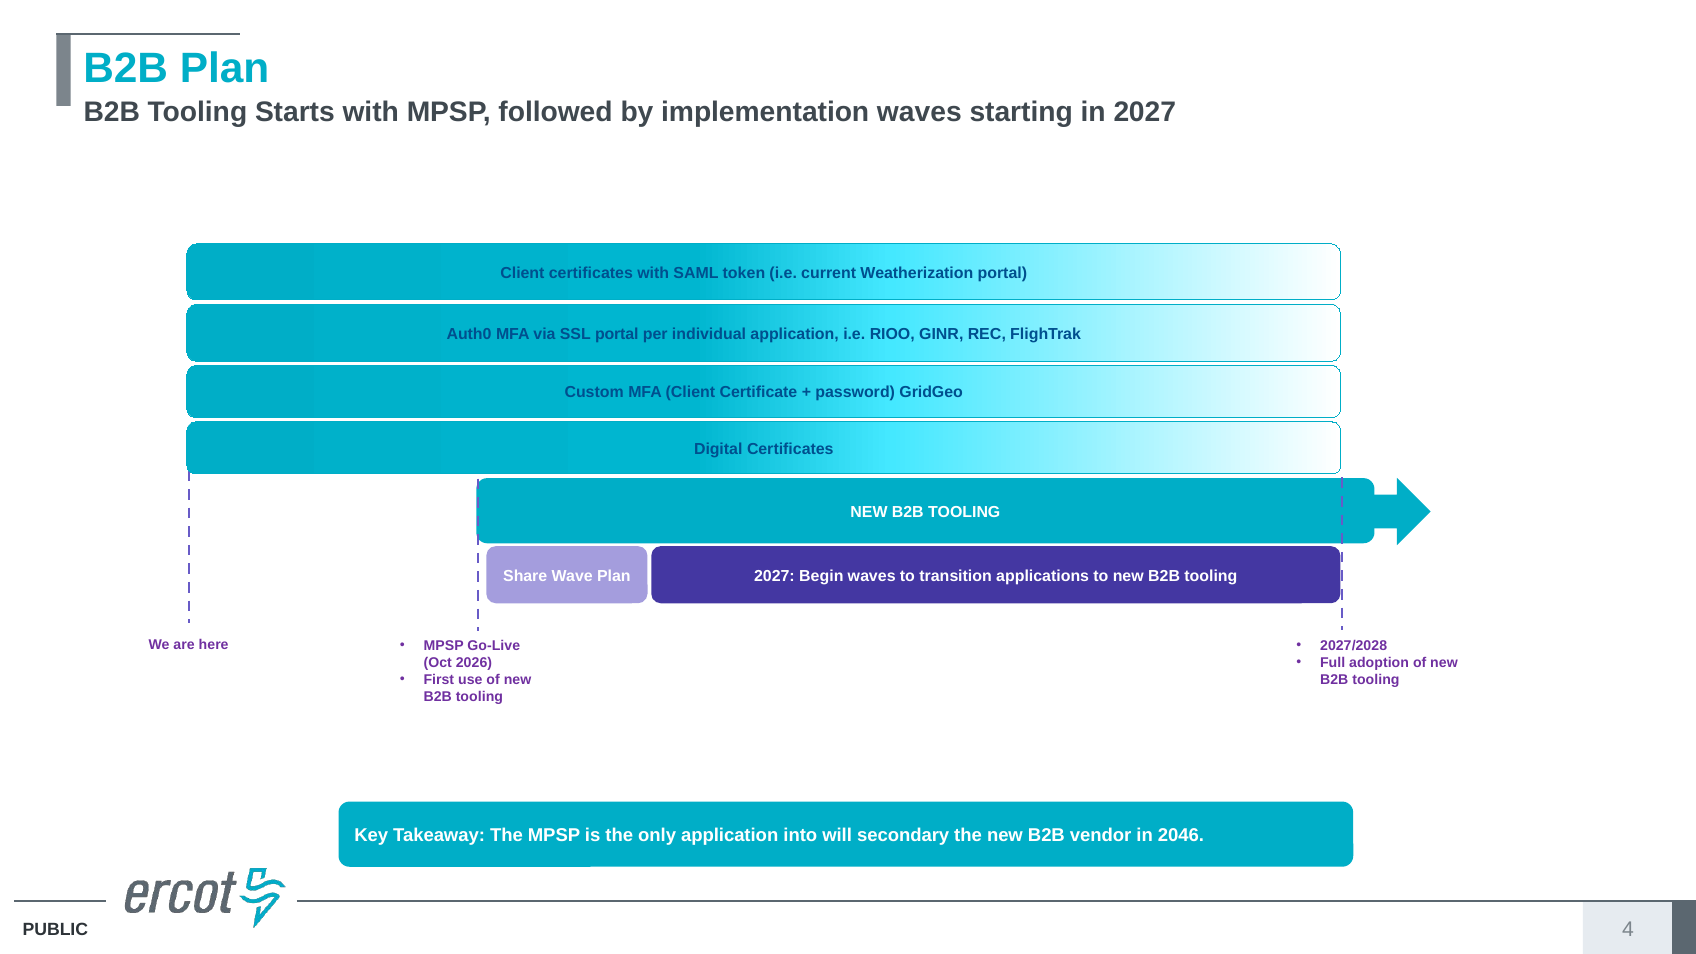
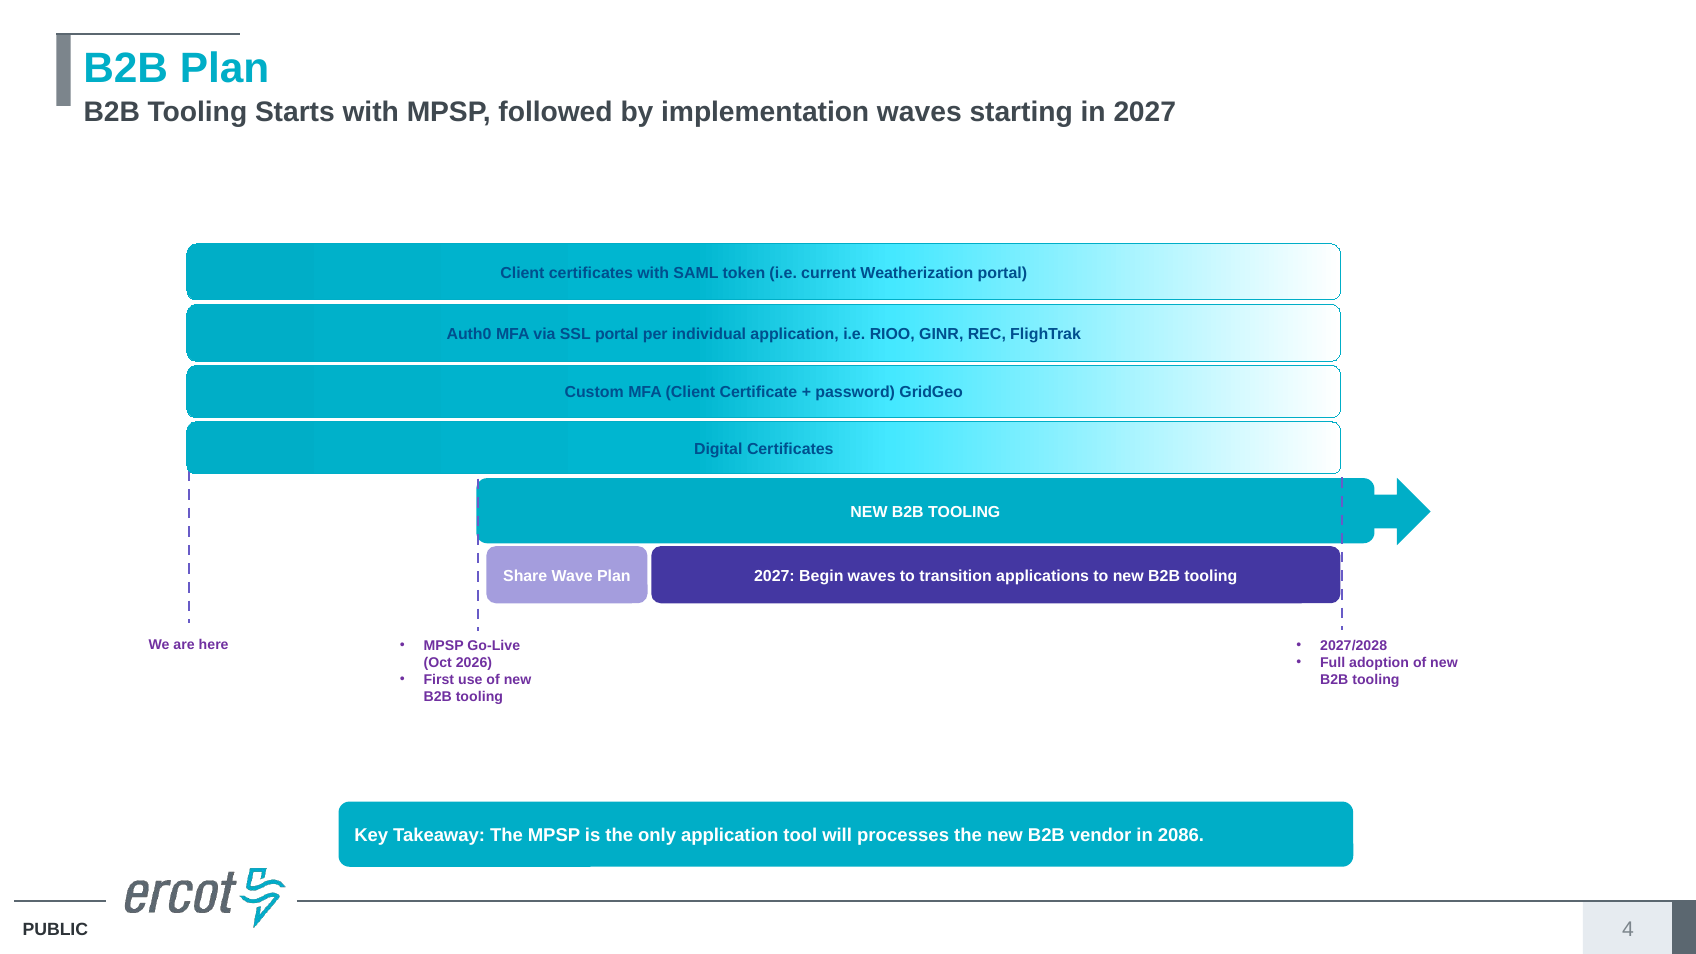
into: into -> tool (800, 835)
secondary: secondary -> processes (903, 835)
2046: 2046 -> 2086 (1181, 835)
